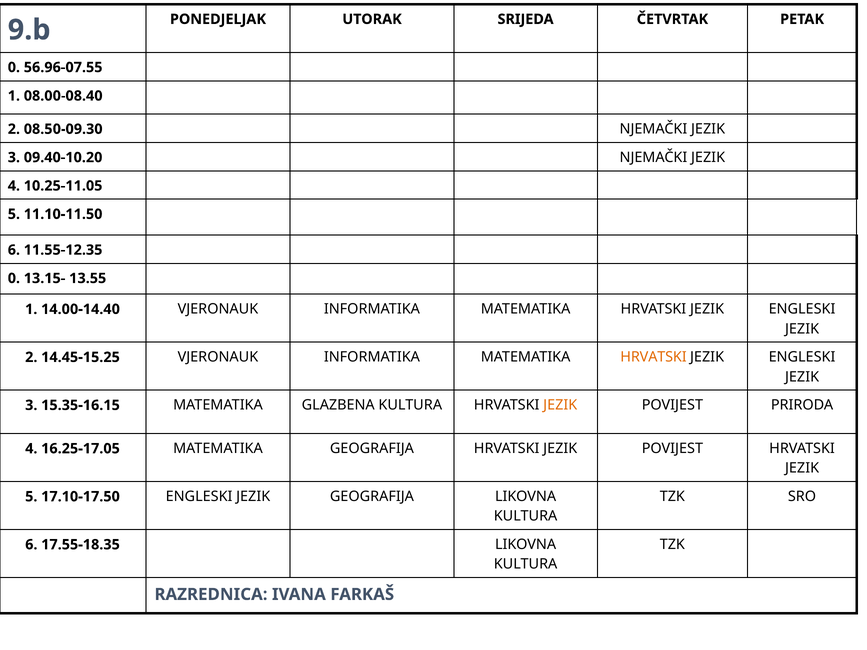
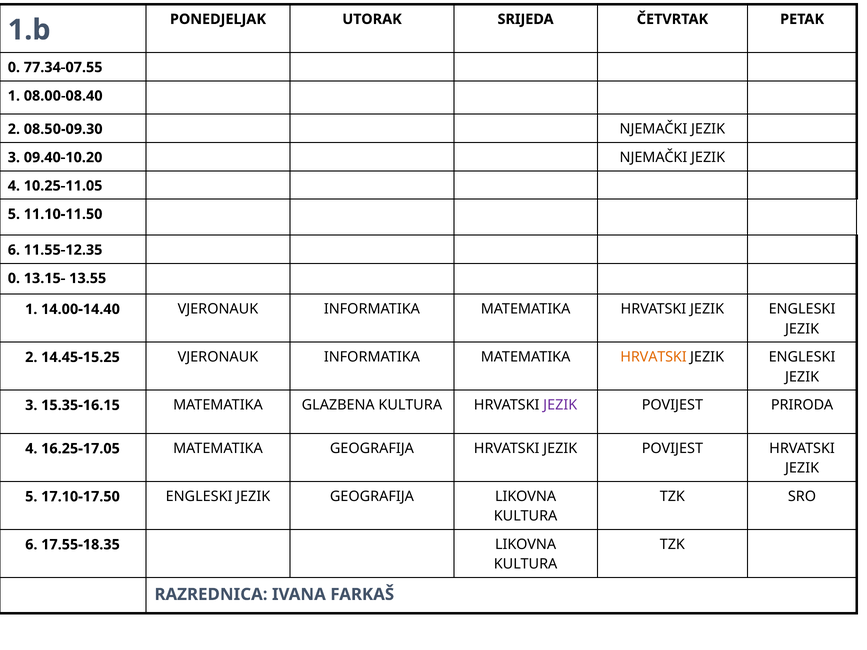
9.b: 9.b -> 1.b (29, 30)
56.96-07.55: 56.96-07.55 -> 77.34-07.55 (63, 67)
JEZIK colour: orange -> purple (560, 405)
